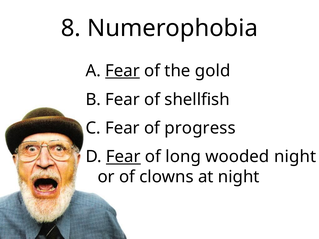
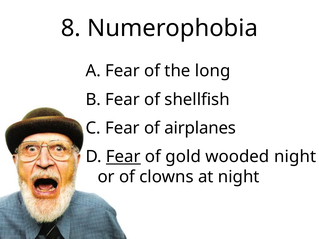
Fear underline: present -> none (122, 71)
gold: gold -> long (213, 71)
progress: progress -> airplanes (200, 128)
long: long -> gold (183, 157)
